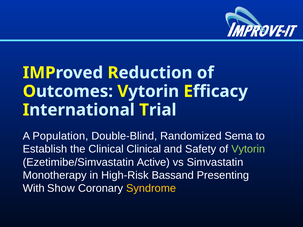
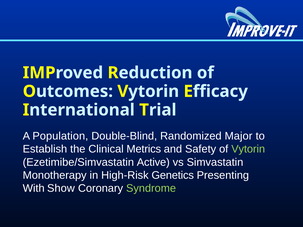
Sema: Sema -> Major (239, 136)
Clinical Clinical: Clinical -> Metrics (144, 149)
Bassand: Bassand -> Genetics (173, 175)
Syndrome colour: yellow -> light green (151, 189)
